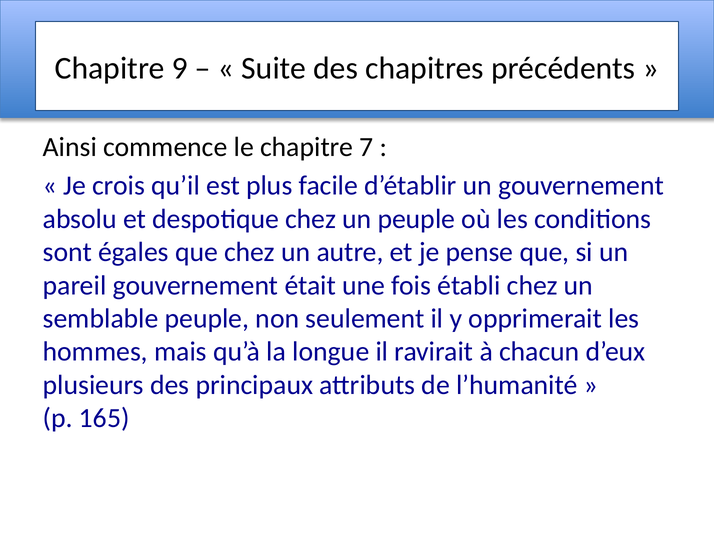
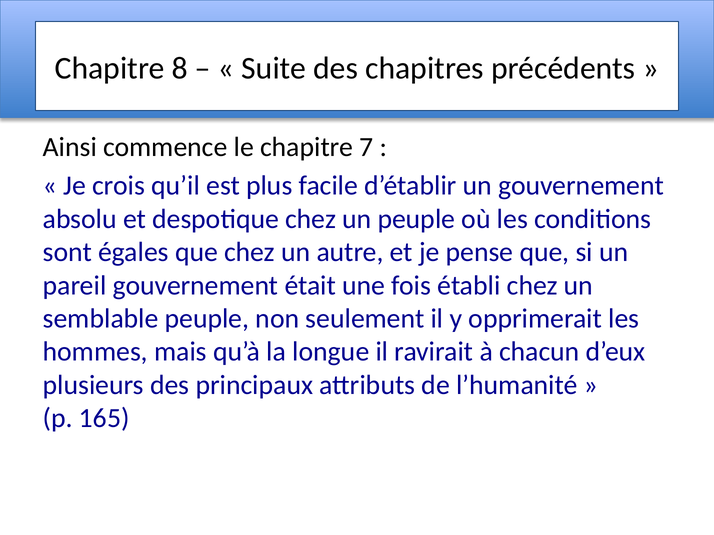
9: 9 -> 8 (180, 68)
